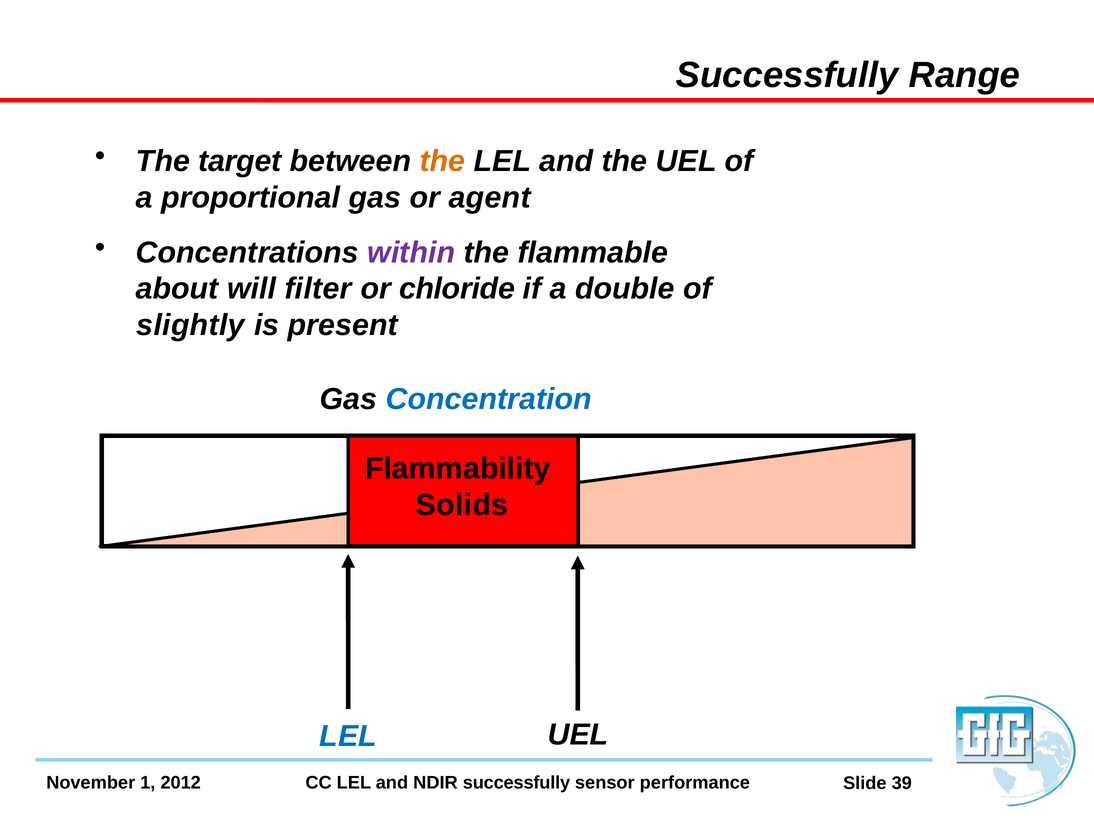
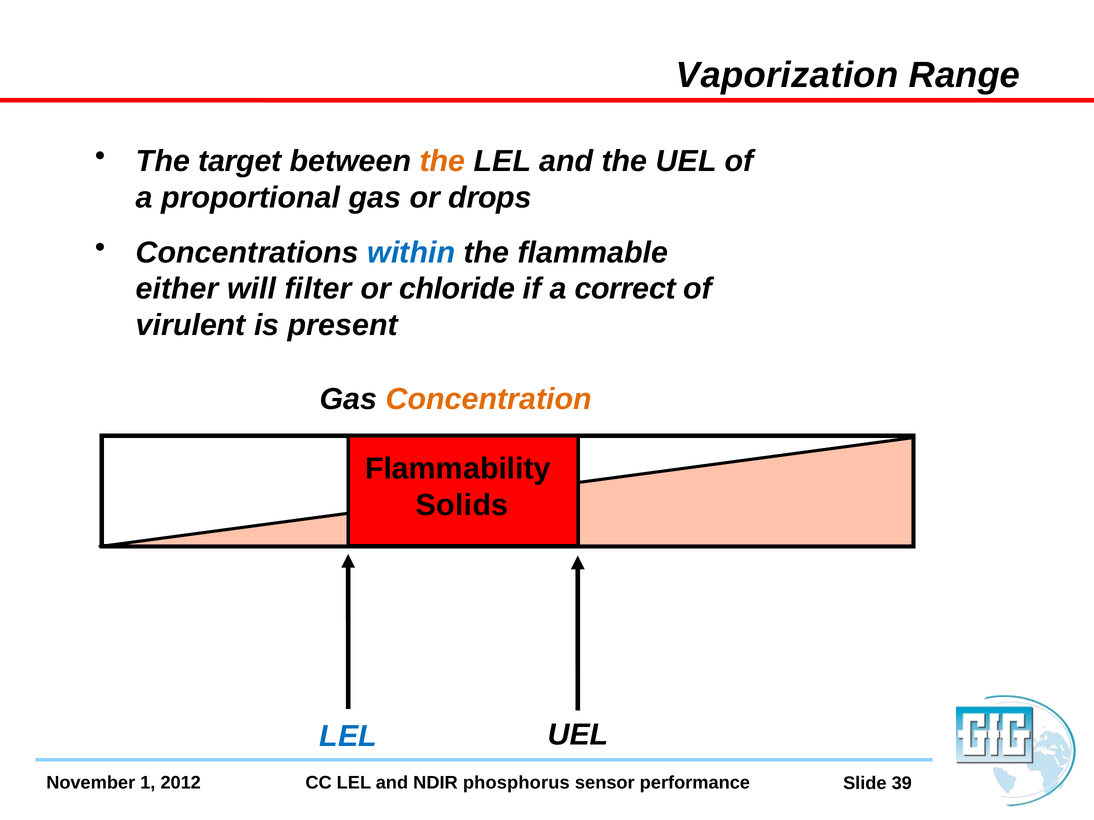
Successfully: Successfully -> Vaporization (787, 75)
agent: agent -> drops (490, 198)
within colour: purple -> blue (411, 253)
about: about -> either (177, 289)
double: double -> correct (625, 289)
slightly: slightly -> virulent (191, 326)
Concentration colour: blue -> orange (489, 399)
successfully: successfully -> phosphorus (516, 783)
